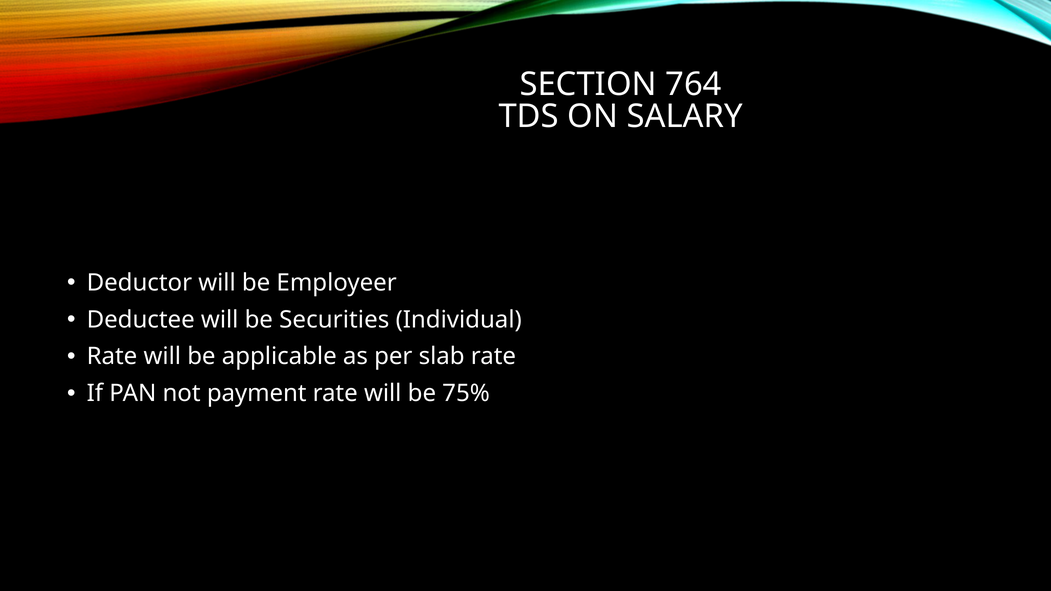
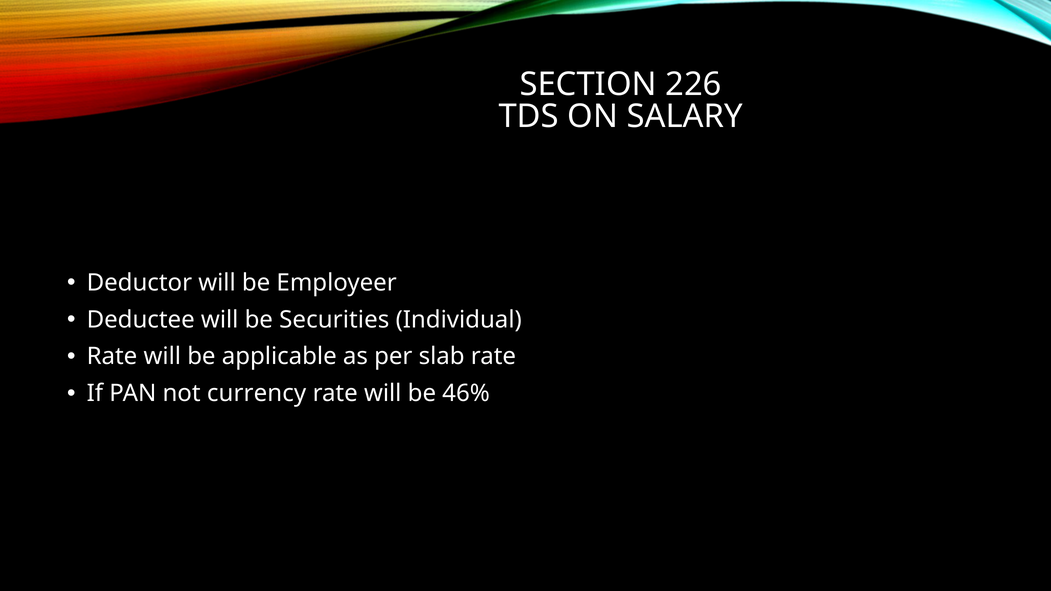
764: 764 -> 226 (693, 85)
payment: payment -> currency (257, 394)
75%: 75% -> 46% (466, 394)
